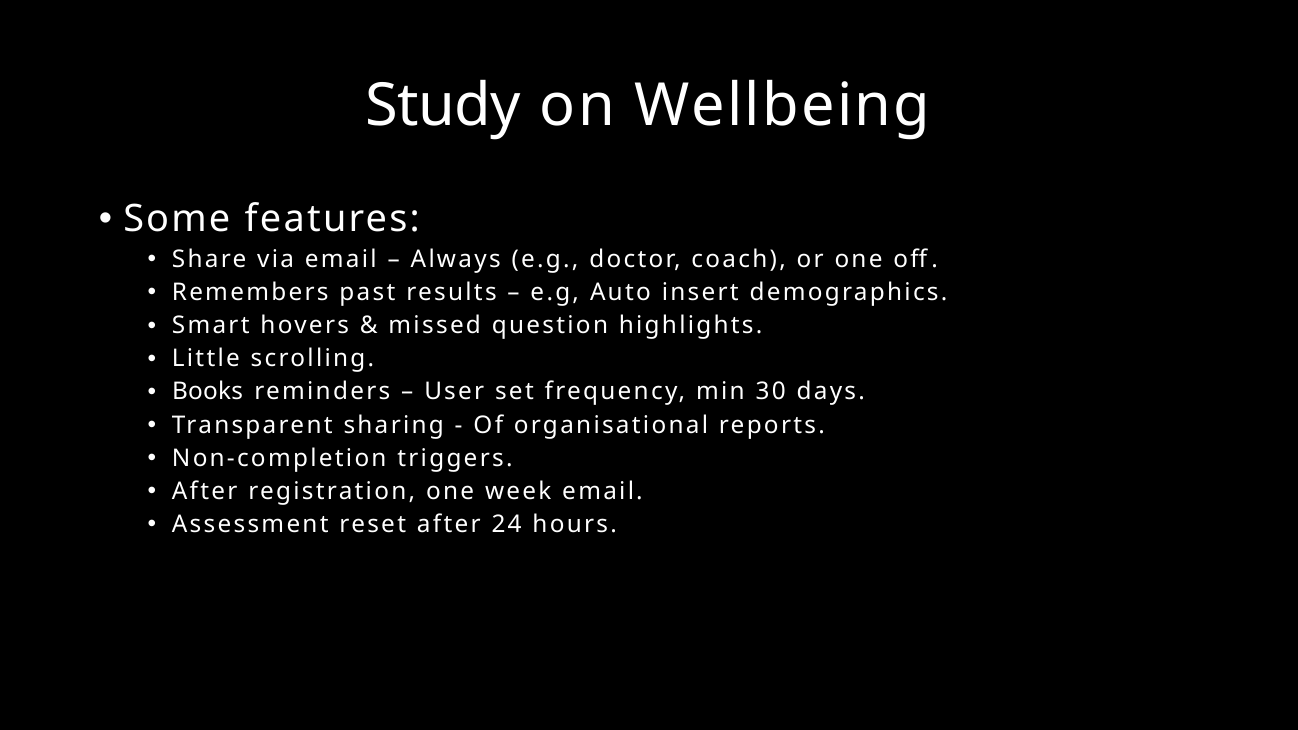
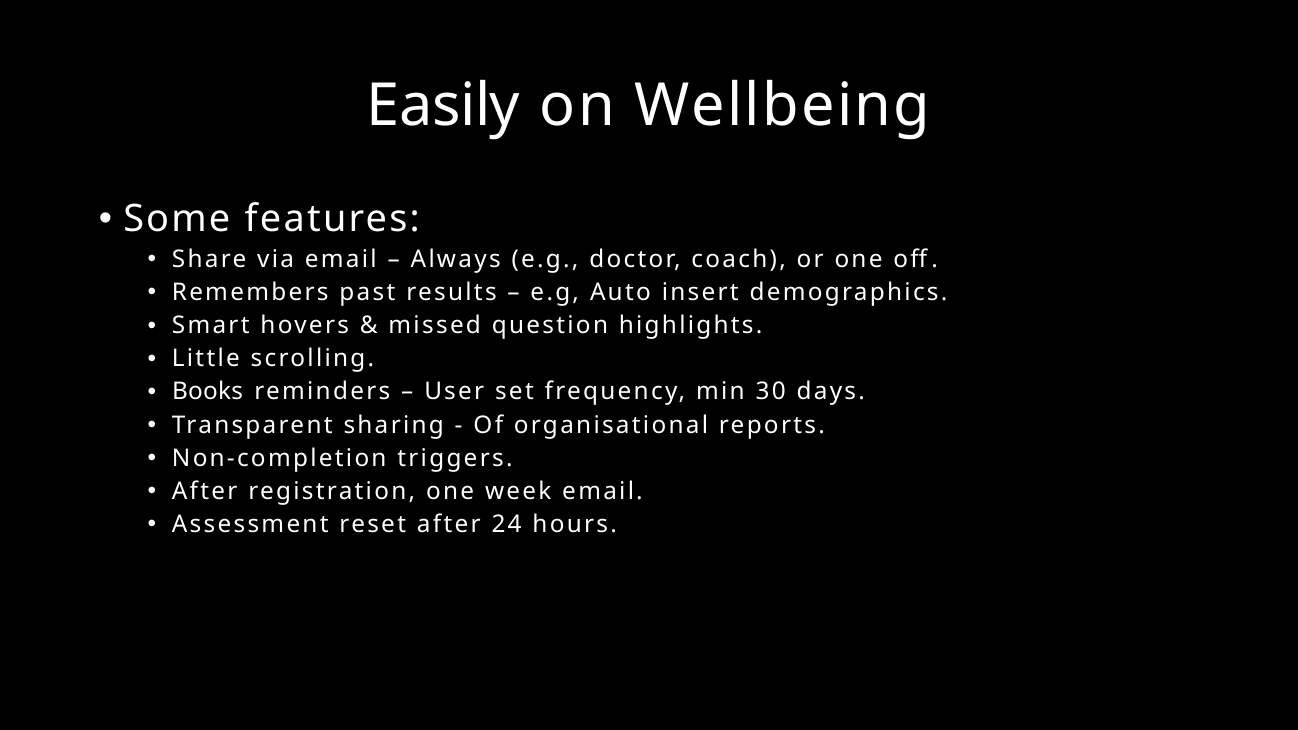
Study: Study -> Easily (443, 106)
